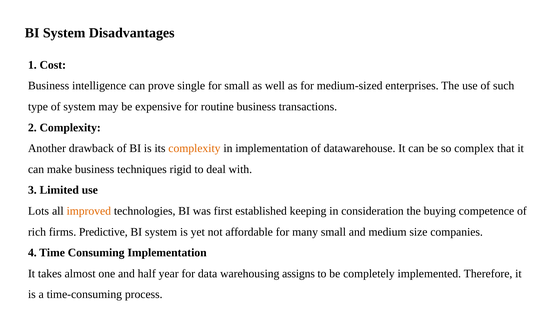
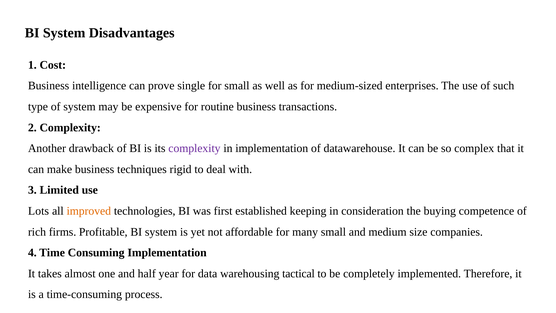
complexity colour: orange -> purple (194, 148)
Predictive: Predictive -> Profitable (103, 232)
assigns: assigns -> tactical (298, 273)
